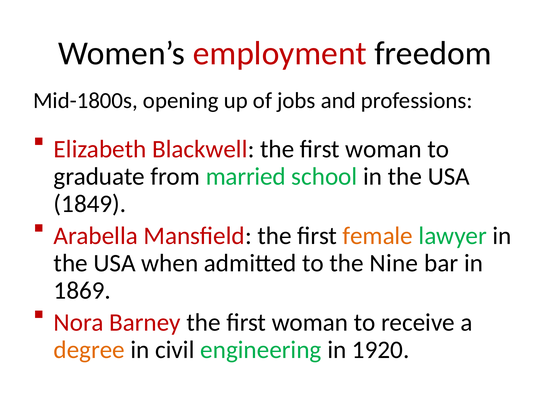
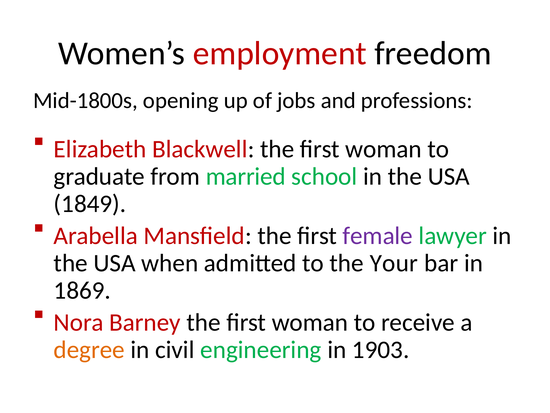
female colour: orange -> purple (378, 236)
Nine: Nine -> Your (394, 263)
1920: 1920 -> 1903 (381, 349)
